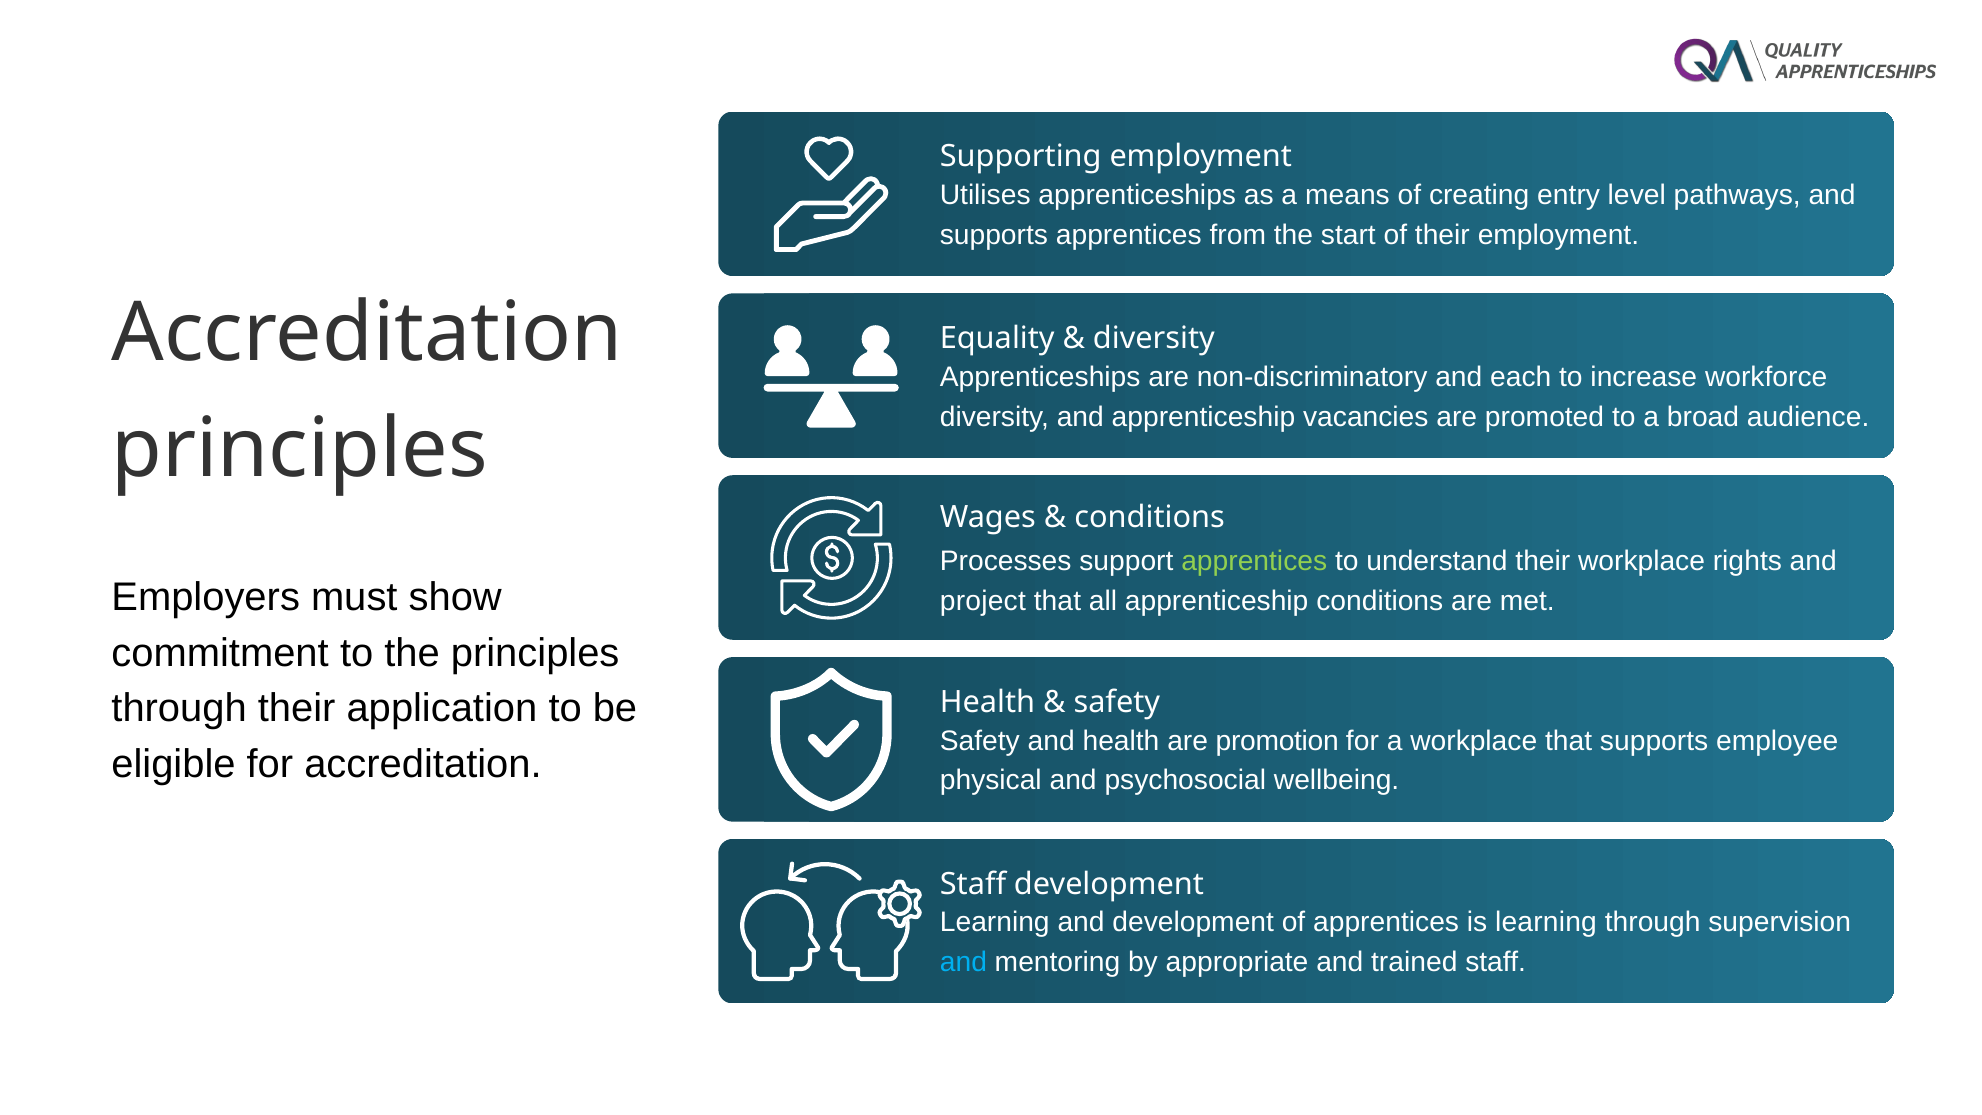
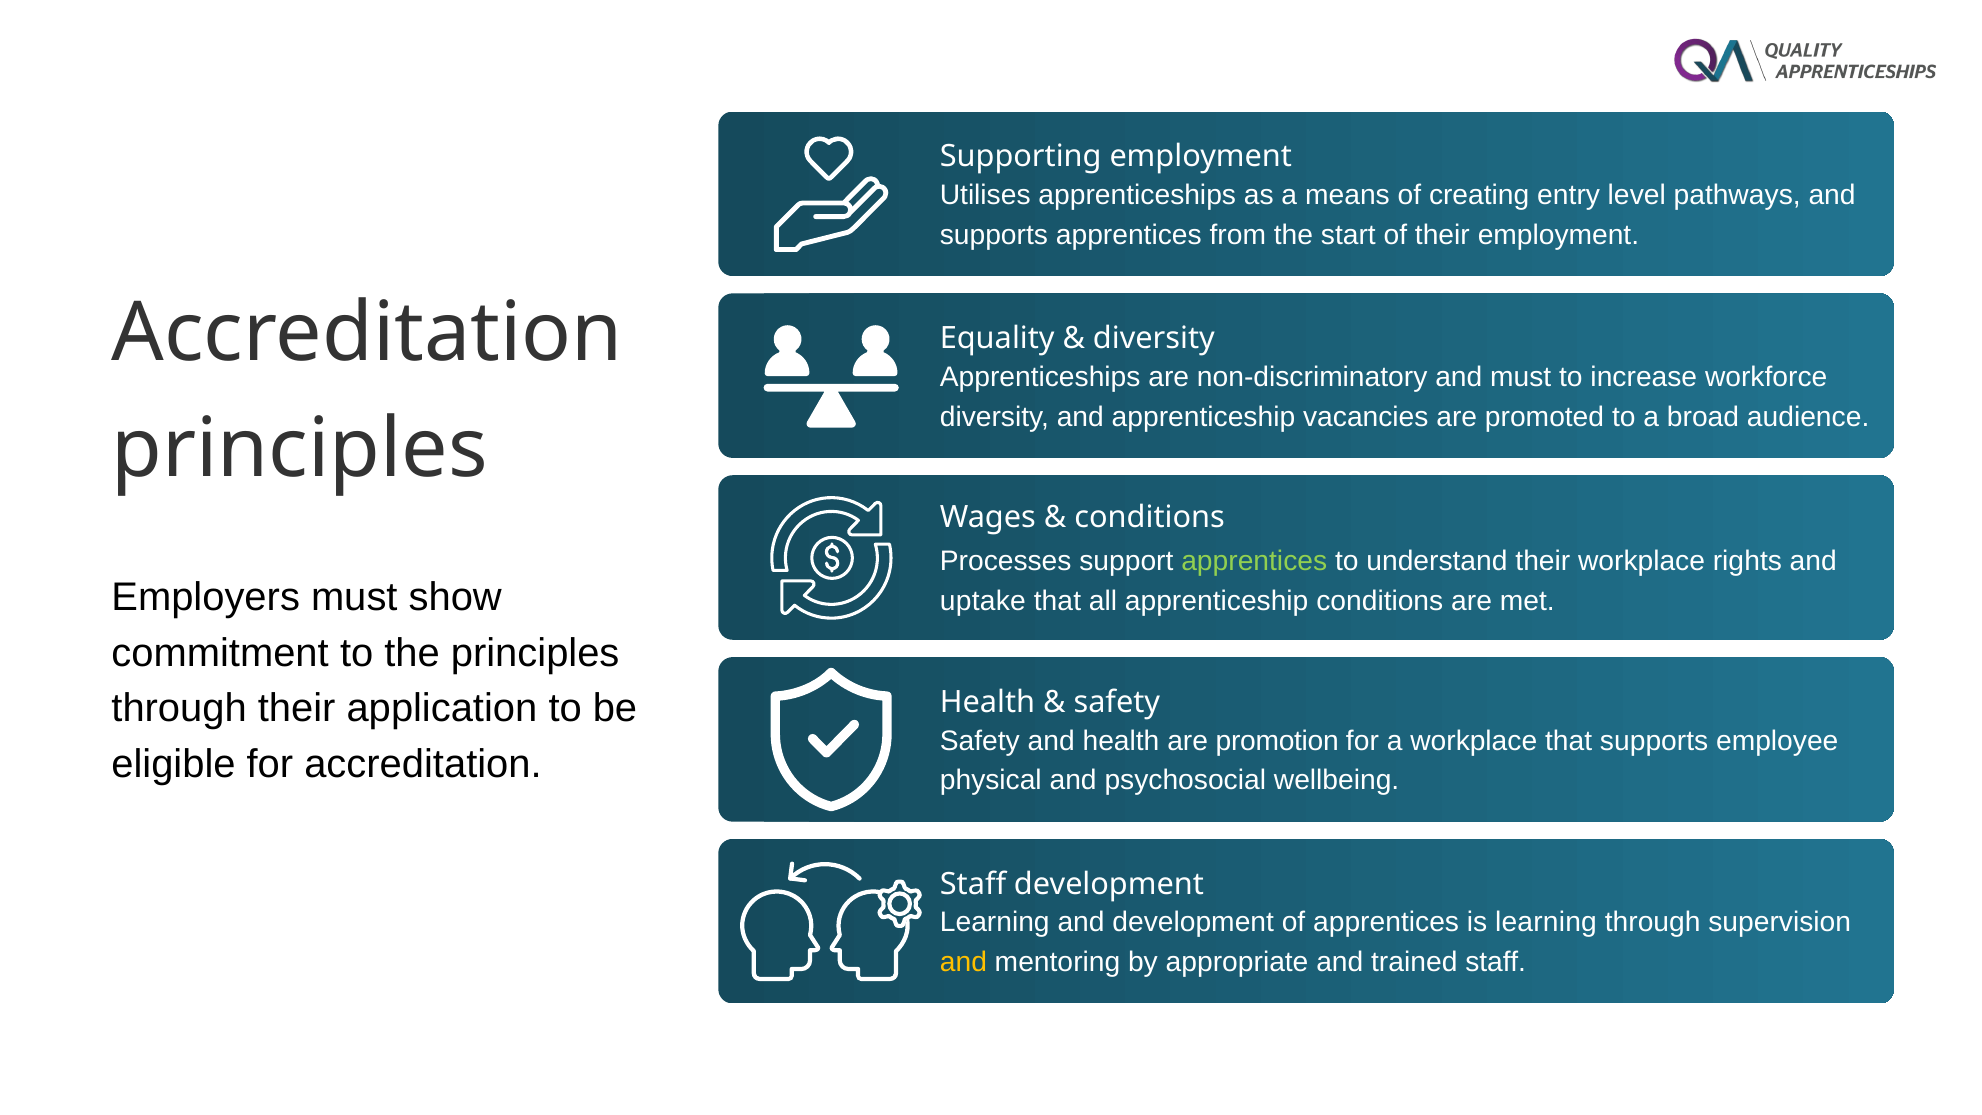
and each: each -> must (1521, 377)
project: project -> uptake (983, 601)
and colour: light blue -> yellow (963, 962)
